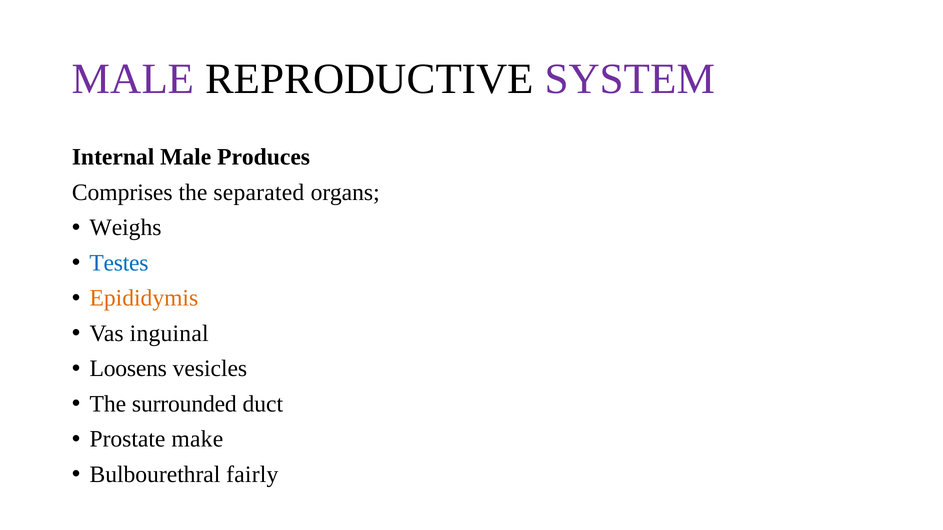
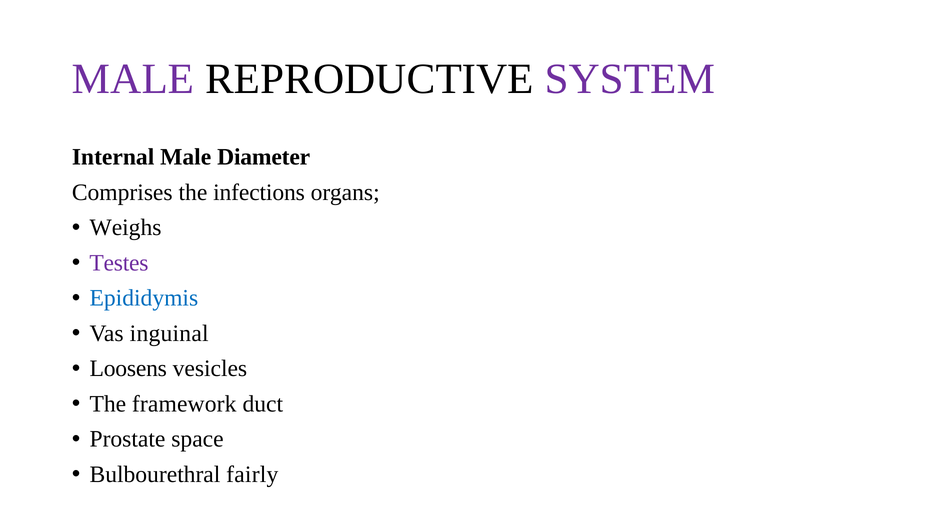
Produces: Produces -> Diameter (264, 157)
separated: separated -> infections (259, 193)
Testes colour: blue -> purple (119, 263)
Epididymis colour: orange -> blue (144, 298)
surrounded: surrounded -> framework (184, 404)
make: make -> space (197, 440)
